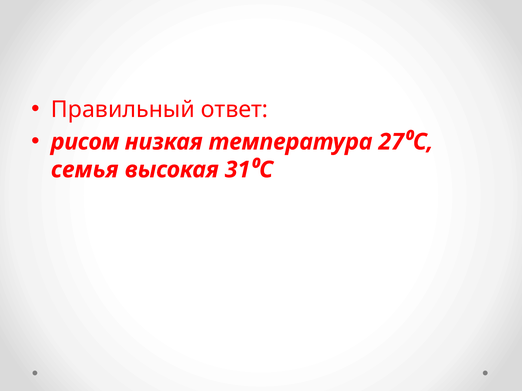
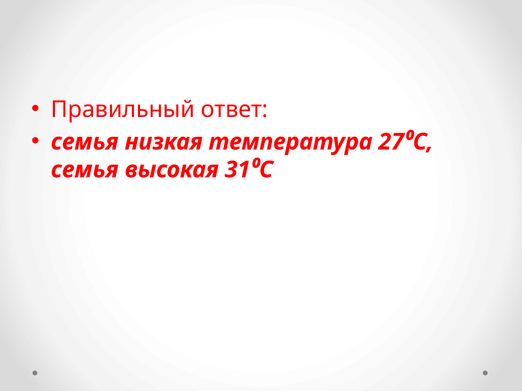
рисом: рисом -> семья (85, 142)
